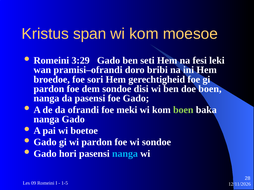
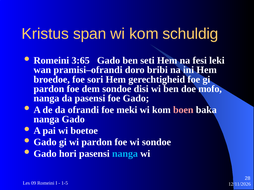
moesoe: moesoe -> schuldig (191, 34)
3:29: 3:29 -> 3:65 (81, 61)
doe boen: boen -> mofo (210, 89)
boen colour: light green -> pink (183, 110)
